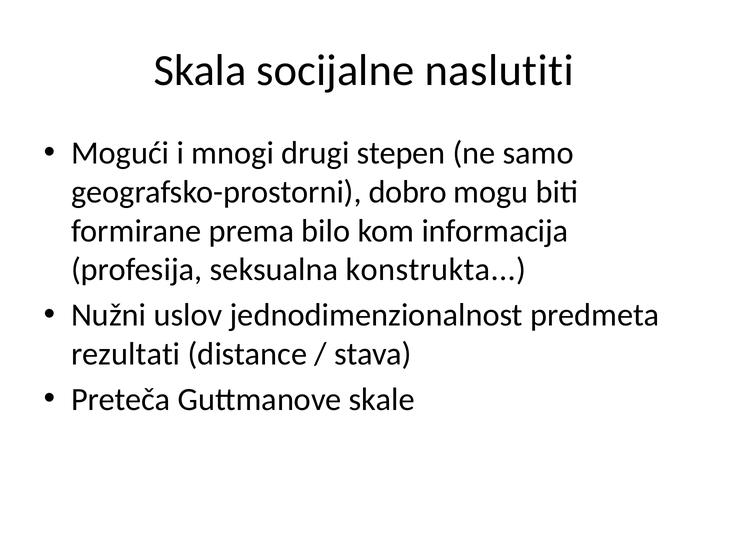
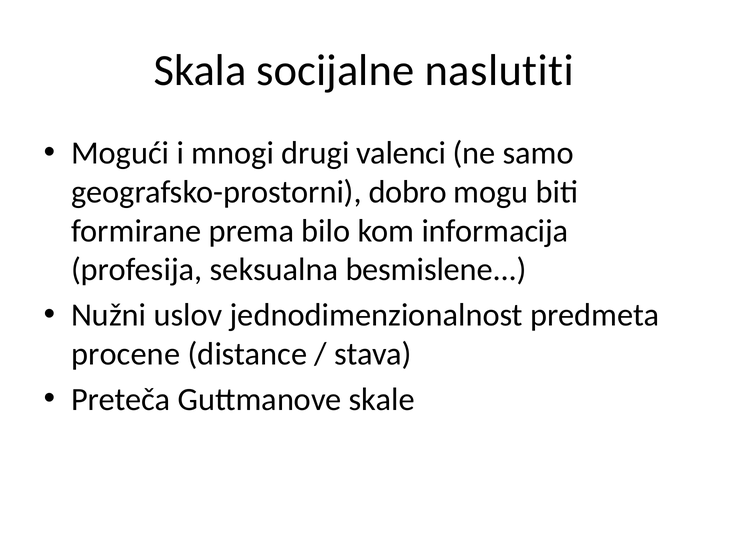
stepen: stepen -> valenci (401, 153)
konstrukta: konstrukta -> besmislene (436, 270)
rezultati: rezultati -> procene (126, 354)
